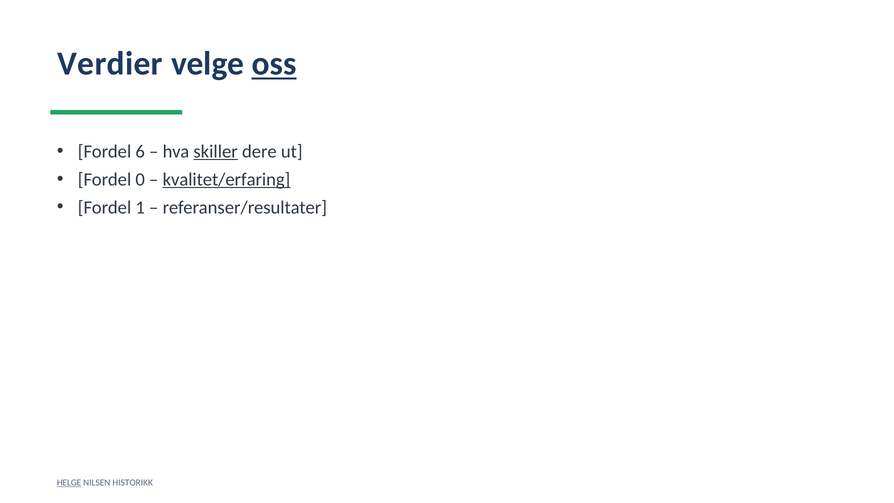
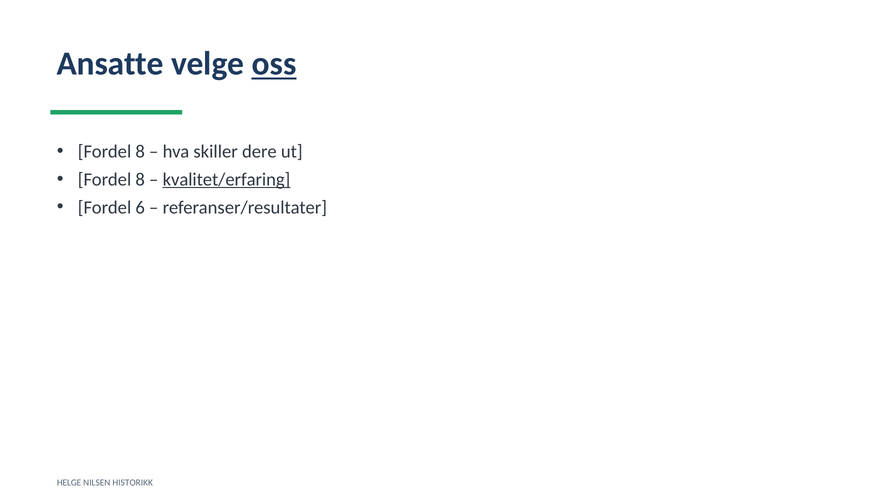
Verdier: Verdier -> Ansatte (110, 64)
6: 6 -> 8 (140, 151)
skiller underline: present -> none (216, 151)
0: 0 -> 8 (140, 179)
1: 1 -> 6 (140, 207)
HELGE underline: present -> none (69, 483)
